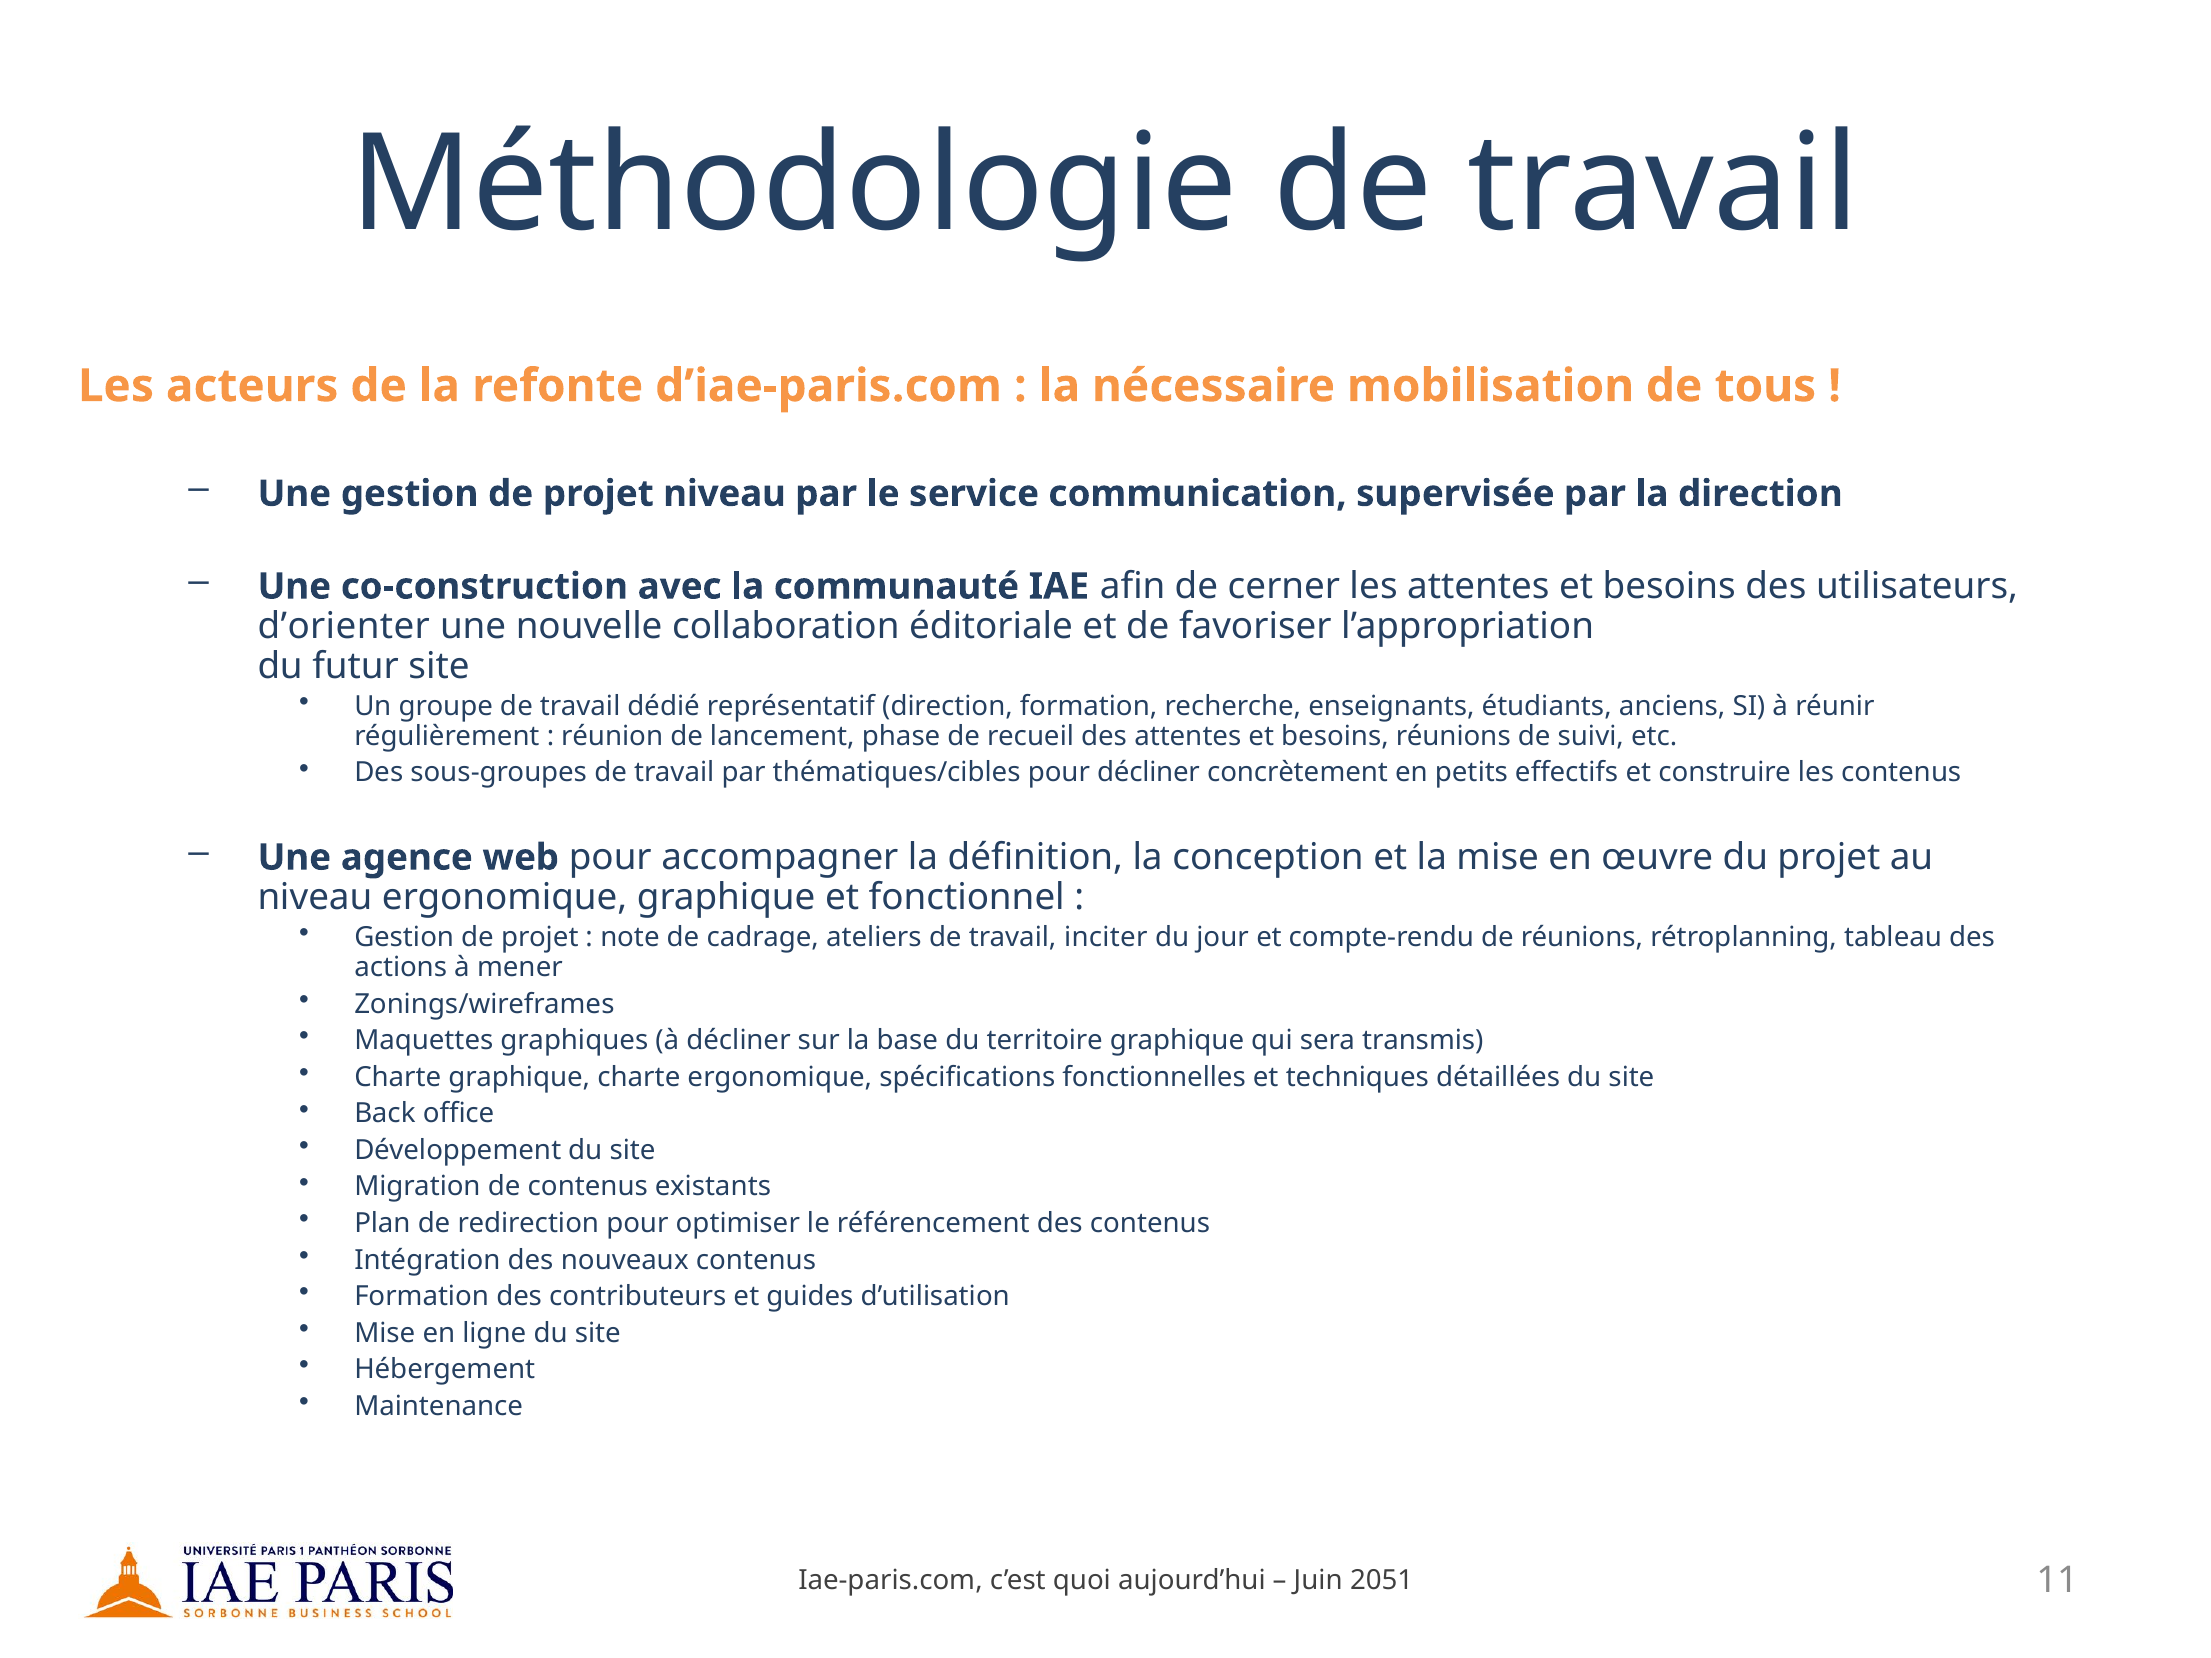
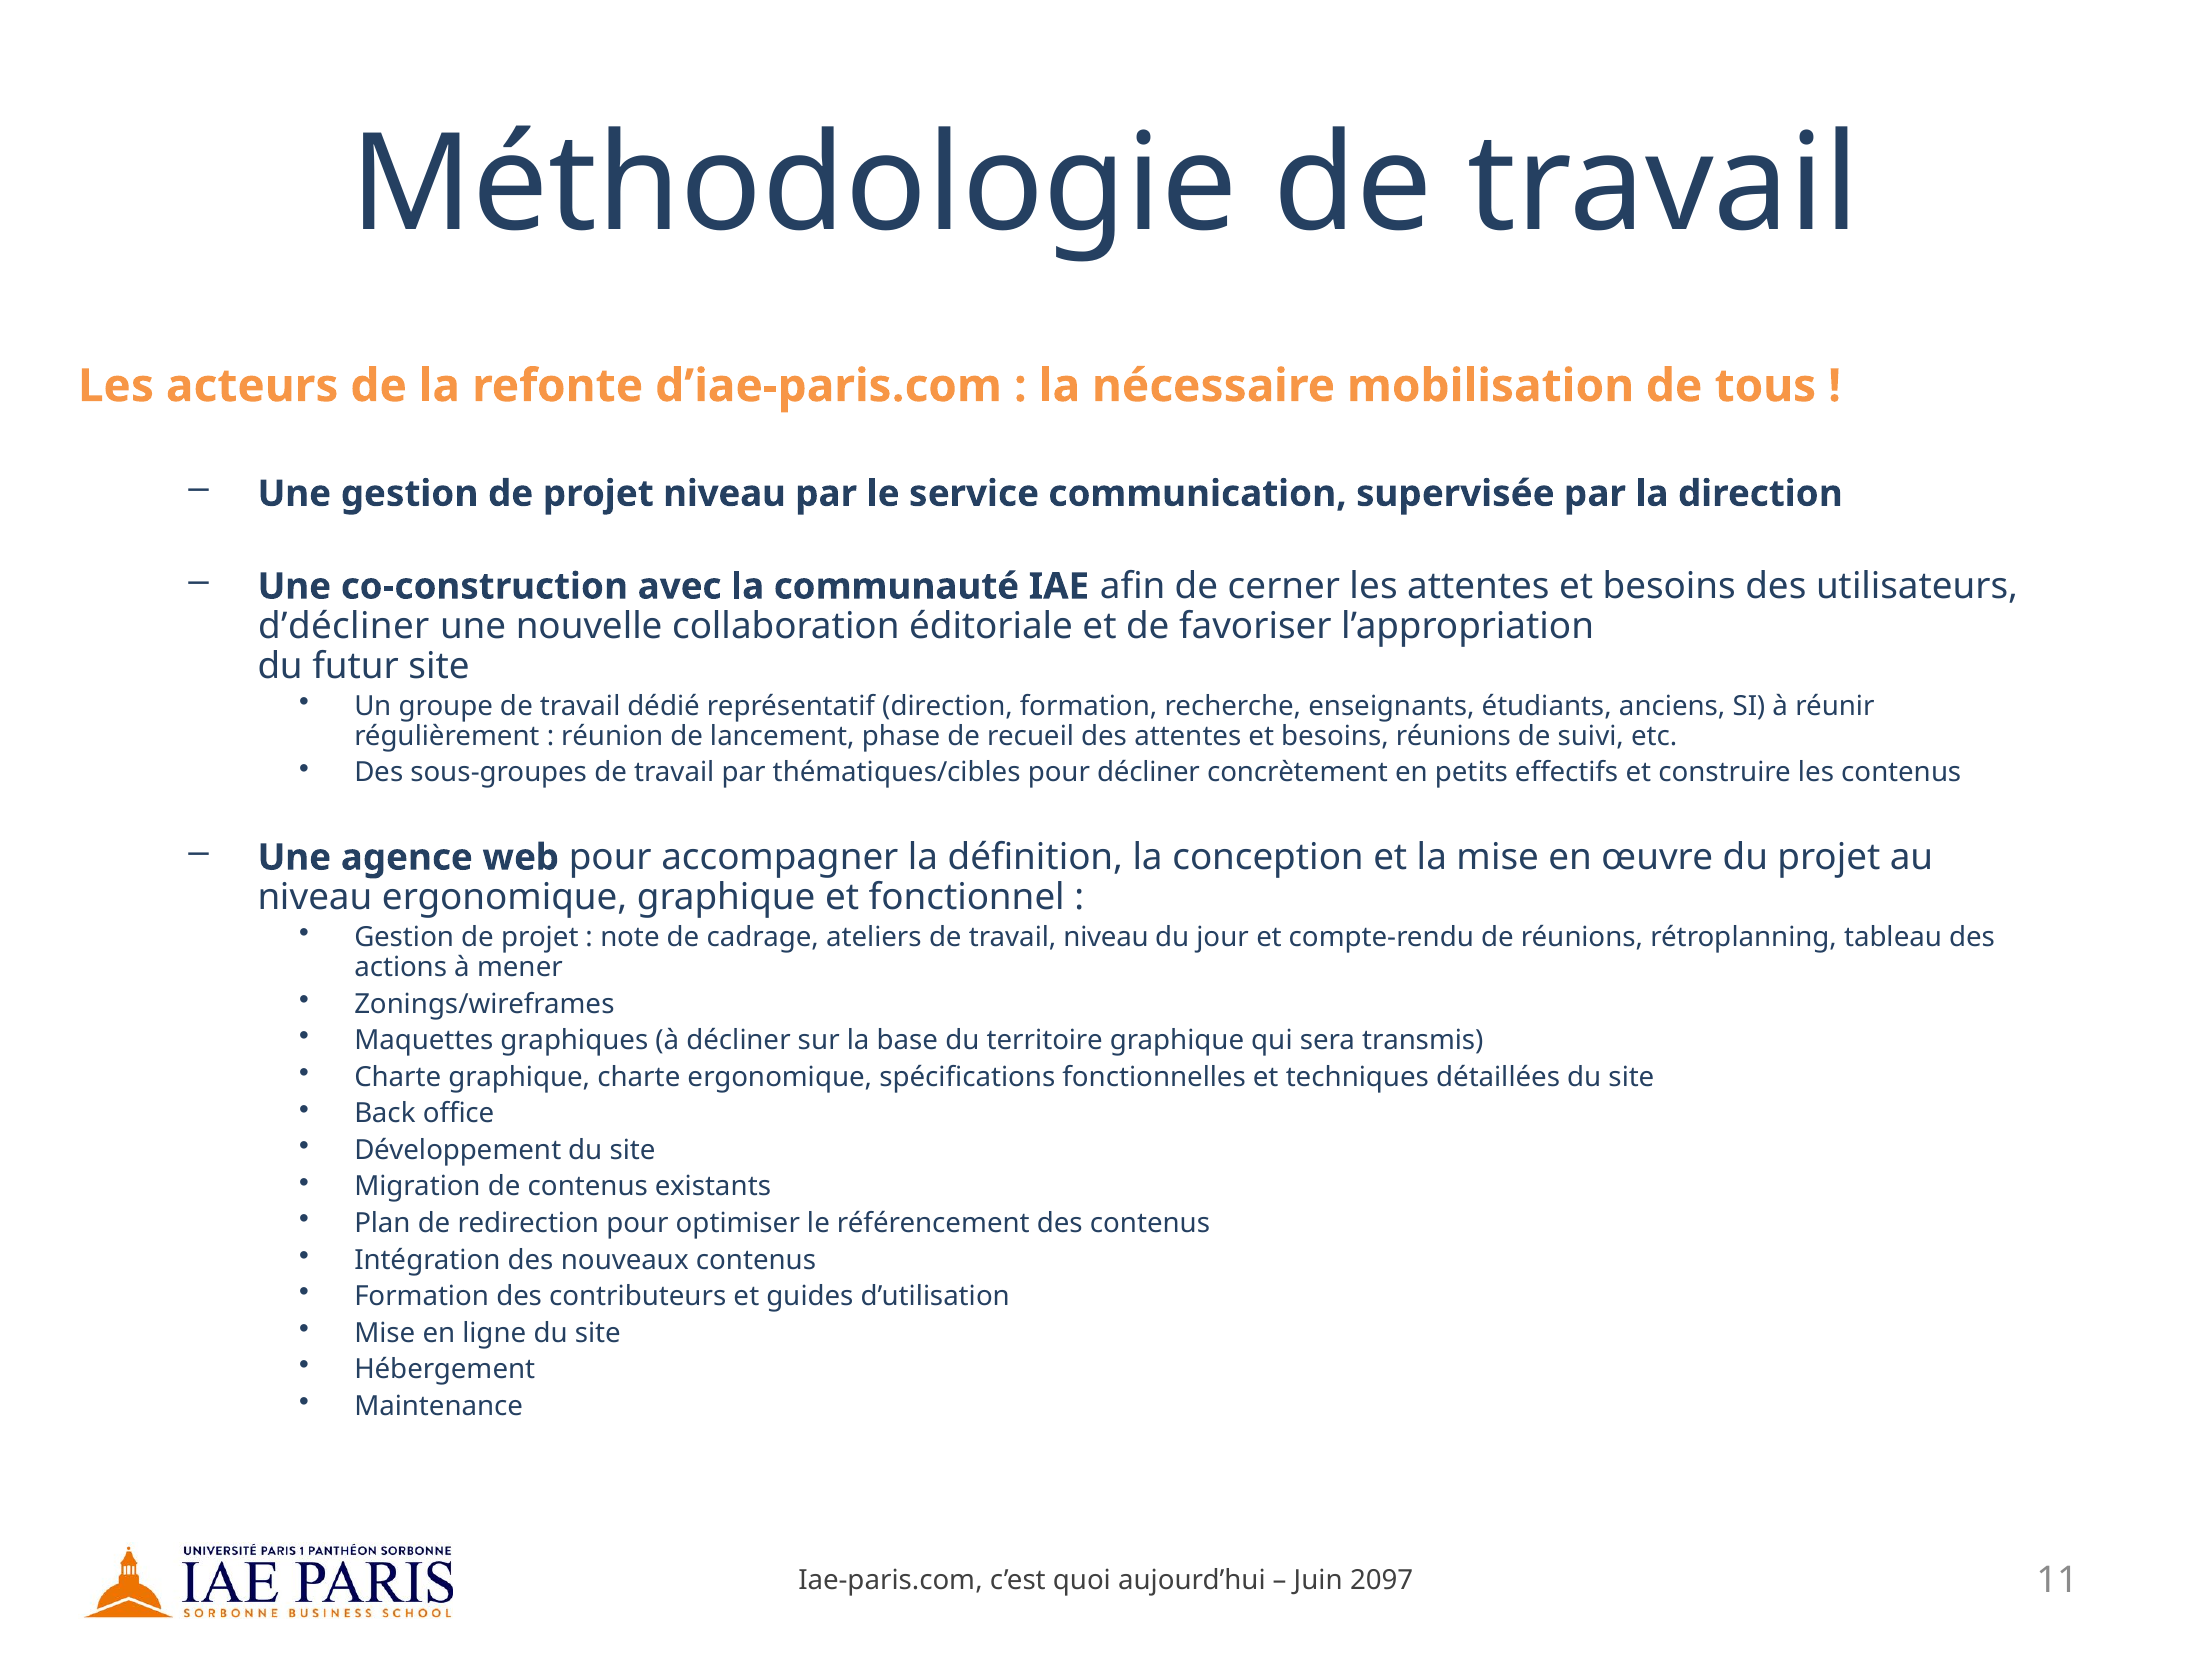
d’orienter: d’orienter -> d’décliner (344, 626)
travail inciter: inciter -> niveau (1106, 938)
2051: 2051 -> 2097 (1382, 1581)
